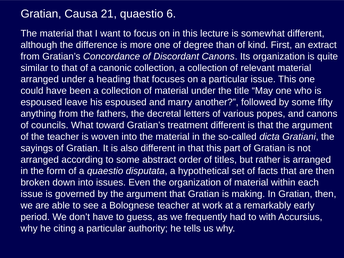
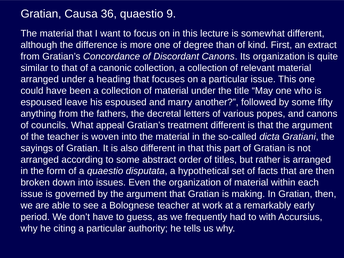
21: 21 -> 36 (109, 14)
6: 6 -> 9 (171, 14)
toward: toward -> appeal (110, 125)
